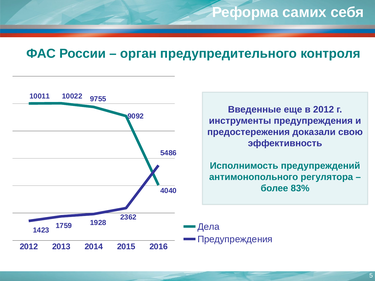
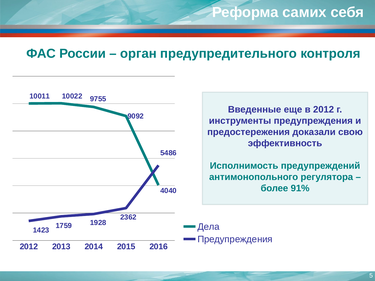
83%: 83% -> 91% (300, 188)
